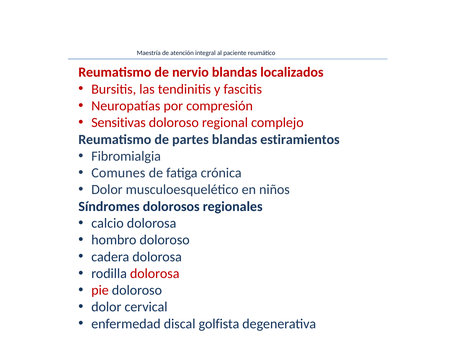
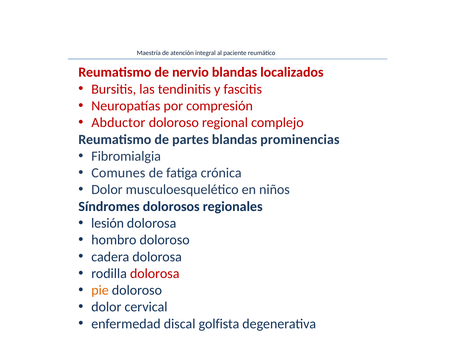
Sensitivas: Sensitivas -> Abductor (118, 123)
estiramientos: estiramientos -> prominencias (300, 140)
calcio: calcio -> lesión (108, 224)
pie colour: red -> orange (100, 291)
